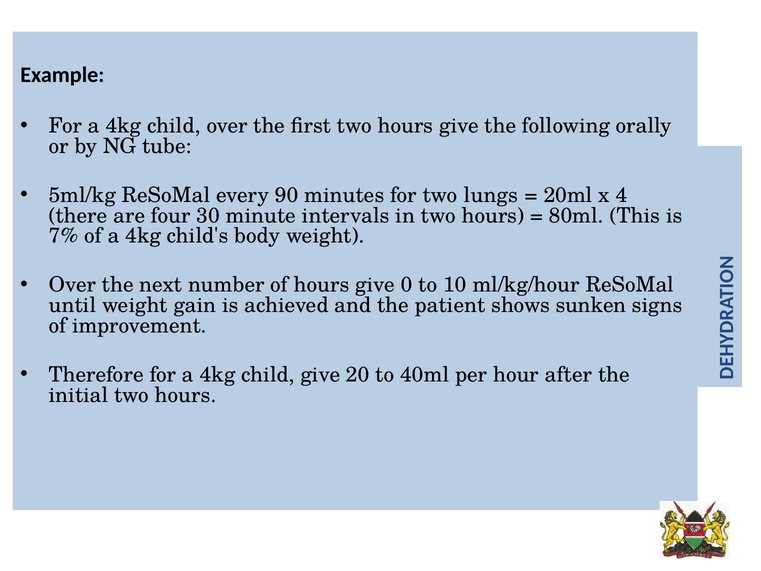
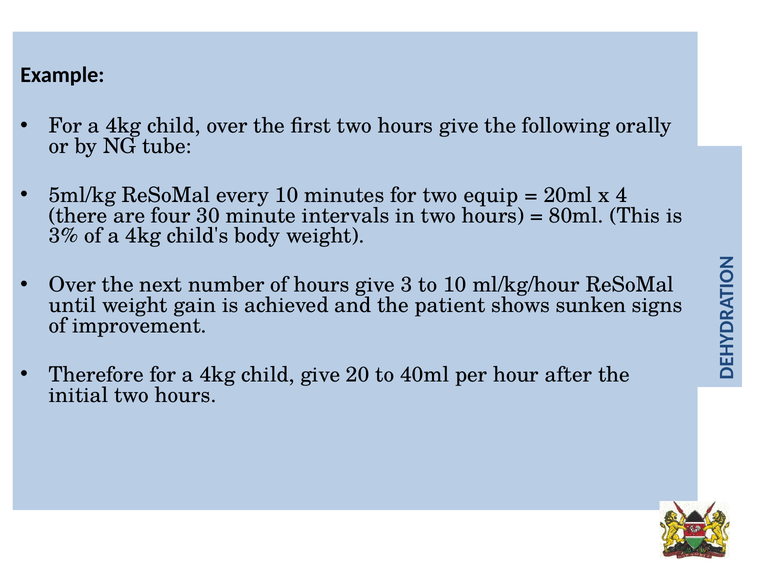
every 90: 90 -> 10 (287, 195)
lungs: lungs -> equip (491, 195)
7%: 7% -> 3% (64, 236)
0: 0 -> 3 (407, 285)
